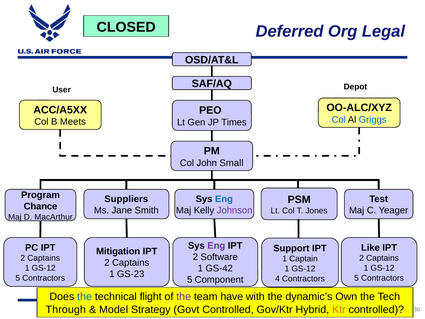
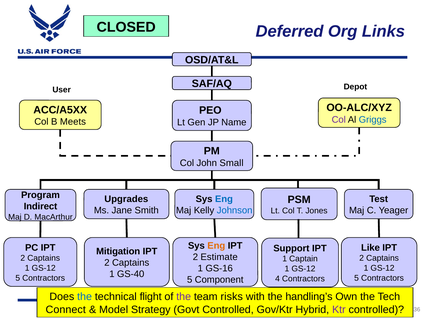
Legal: Legal -> Links (383, 31)
Col colour: blue -> purple (339, 120)
Times: Times -> Name (234, 122)
Suppliers: Suppliers -> Upgrades (126, 199)
Chance: Chance -> Indirect (41, 206)
Johnson colour: purple -> blue (235, 210)
Eng colour: purple -> orange (216, 245)
Software: Software -> Estimate (219, 257)
GS-42: GS-42 -> GS-16 (219, 268)
GS-23: GS-23 -> GS-40 (131, 274)
have: have -> risks (232, 297)
dynamic’s: dynamic’s -> handling’s (309, 297)
Through: Through -> Connect (66, 309)
Ktr colour: orange -> purple (339, 309)
